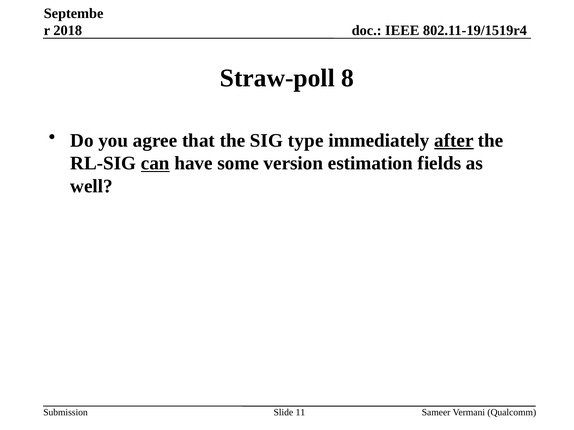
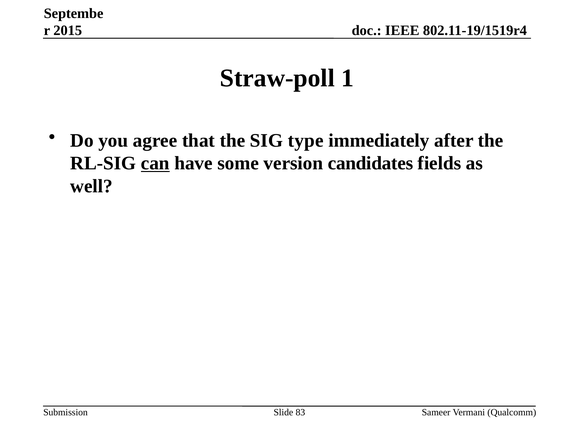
2018: 2018 -> 2015 (68, 31)
8: 8 -> 1 (348, 78)
after underline: present -> none (454, 141)
estimation: estimation -> candidates (370, 164)
11: 11 -> 83 (300, 413)
